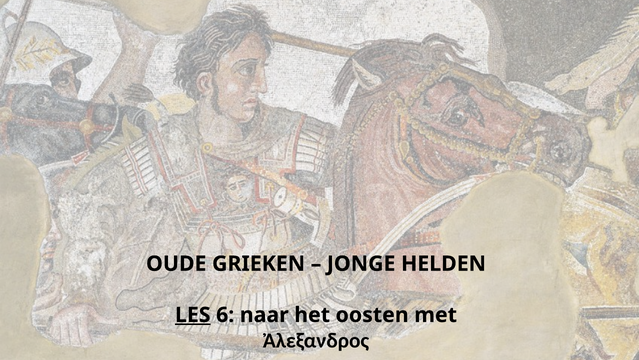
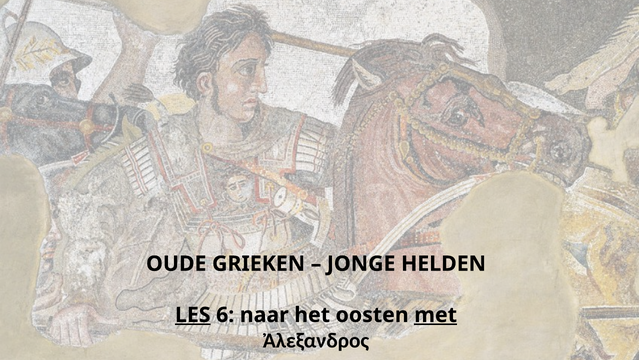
met underline: none -> present (436, 315)
